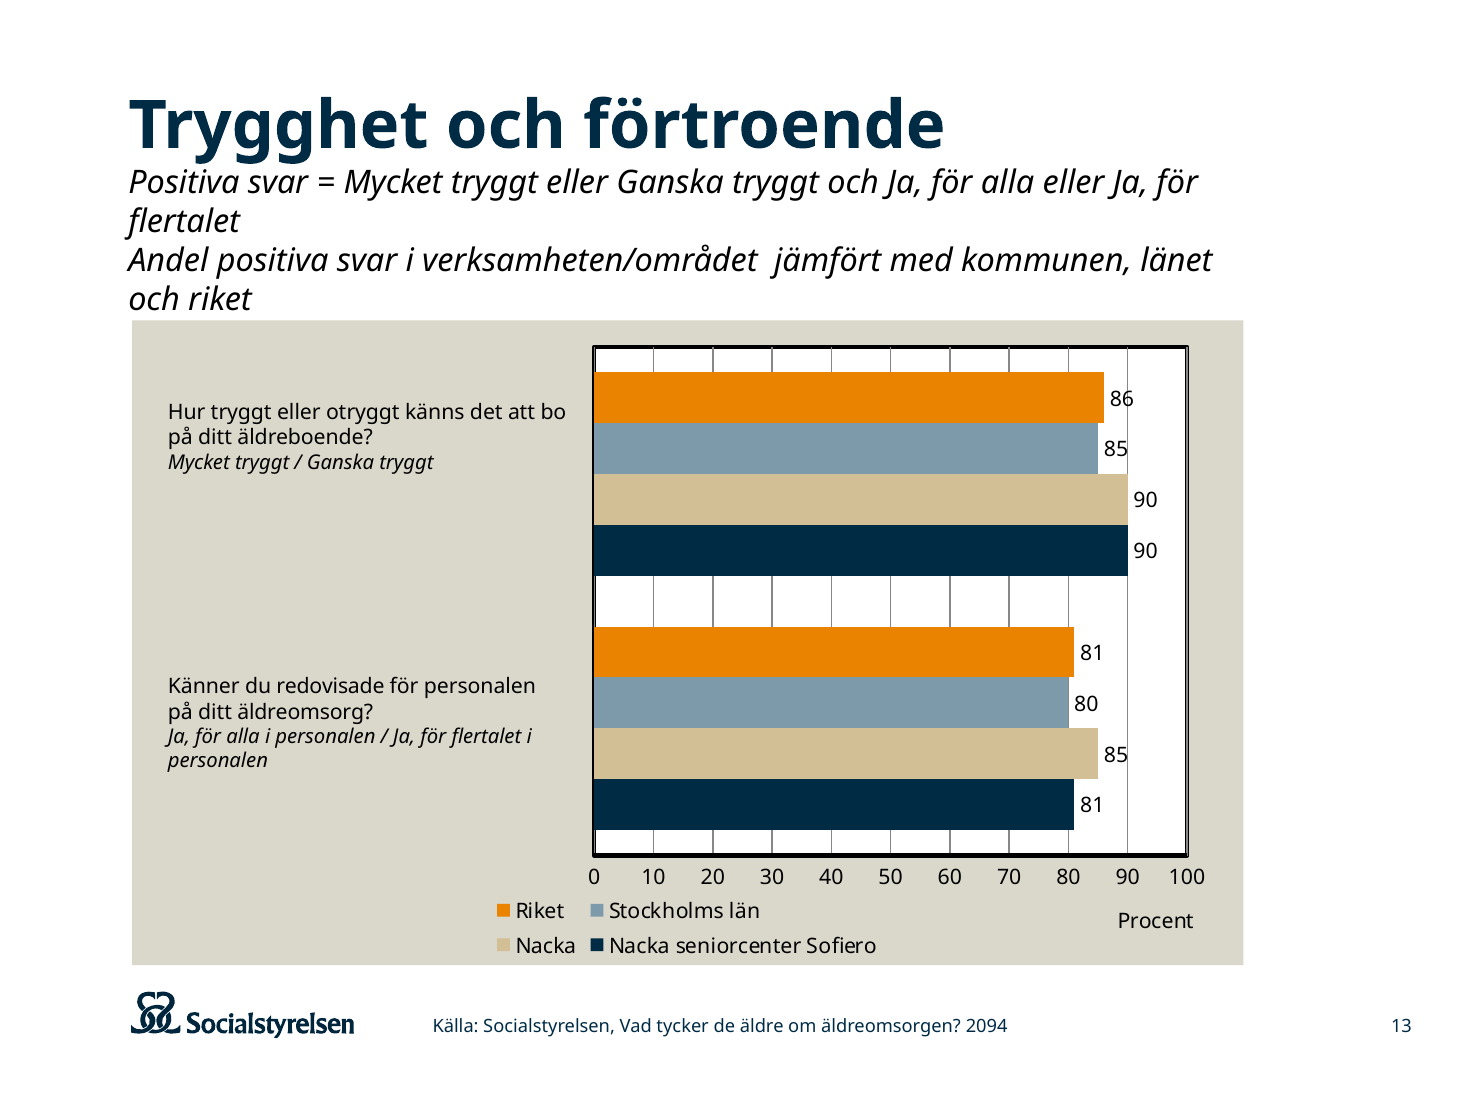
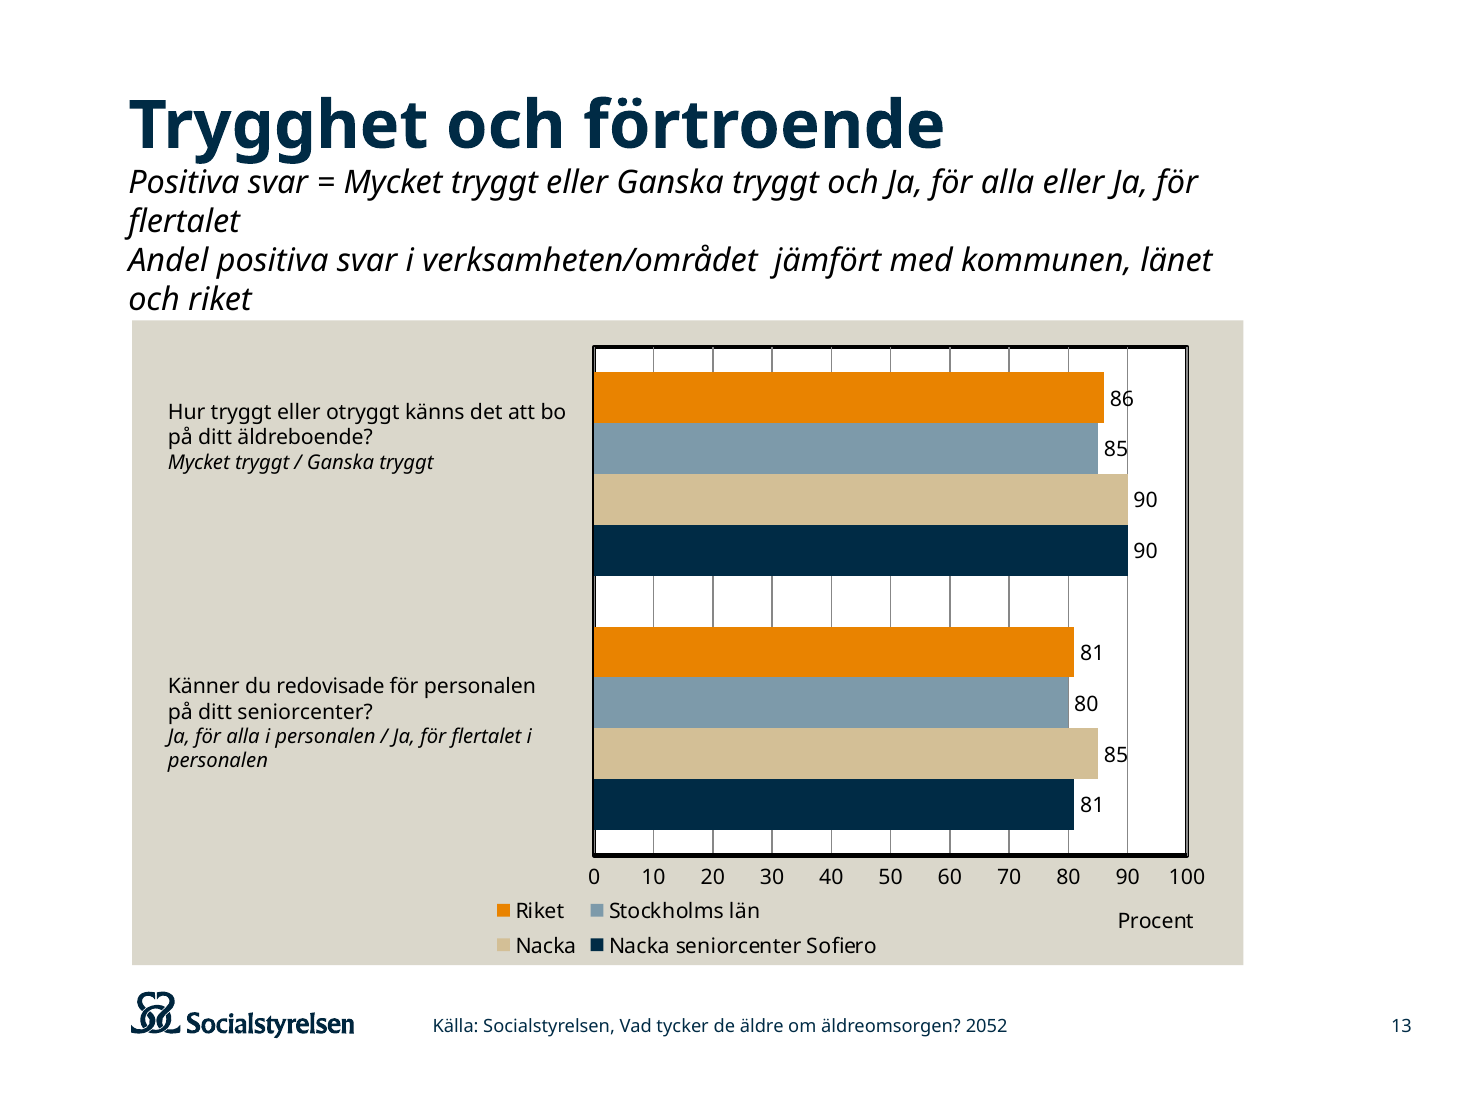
ditt äldreomsorg: äldreomsorg -> seniorcenter (305, 712)
2094: 2094 -> 2052 (987, 1026)
